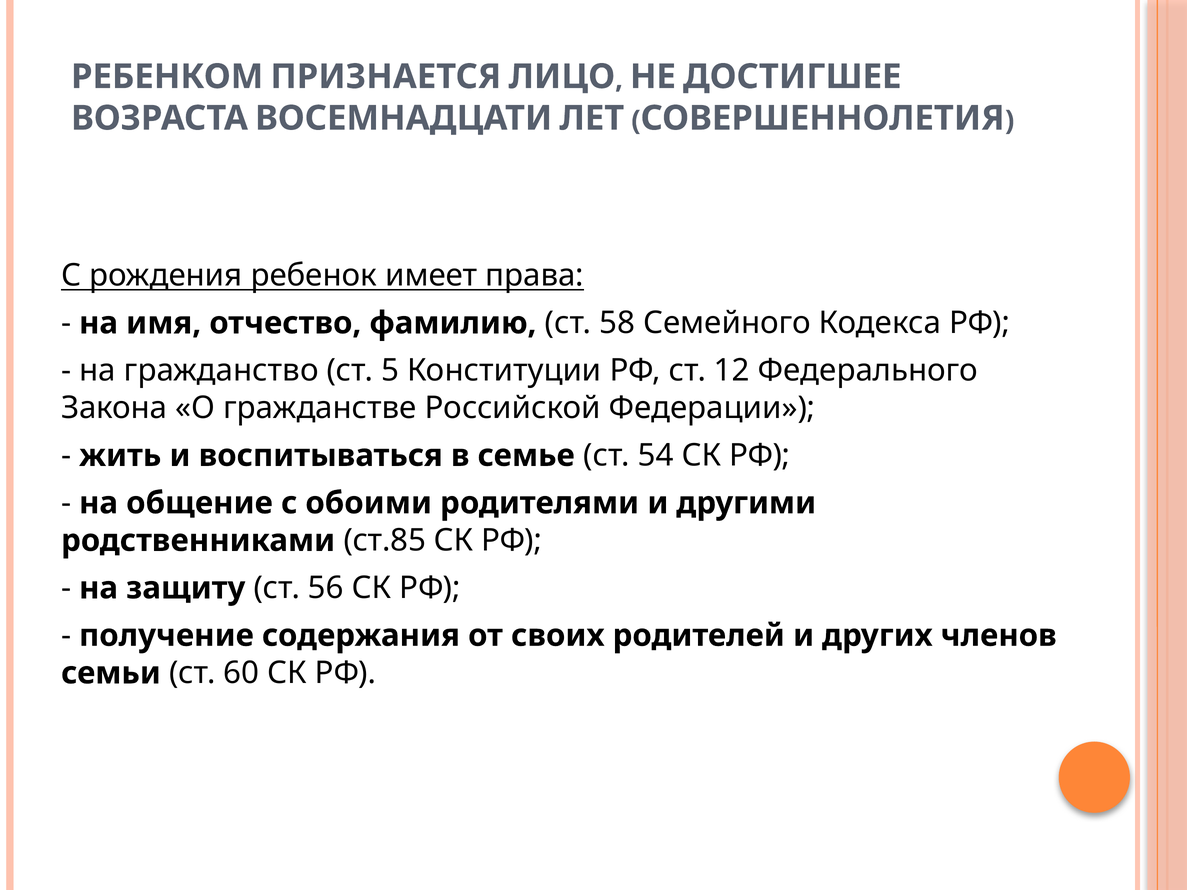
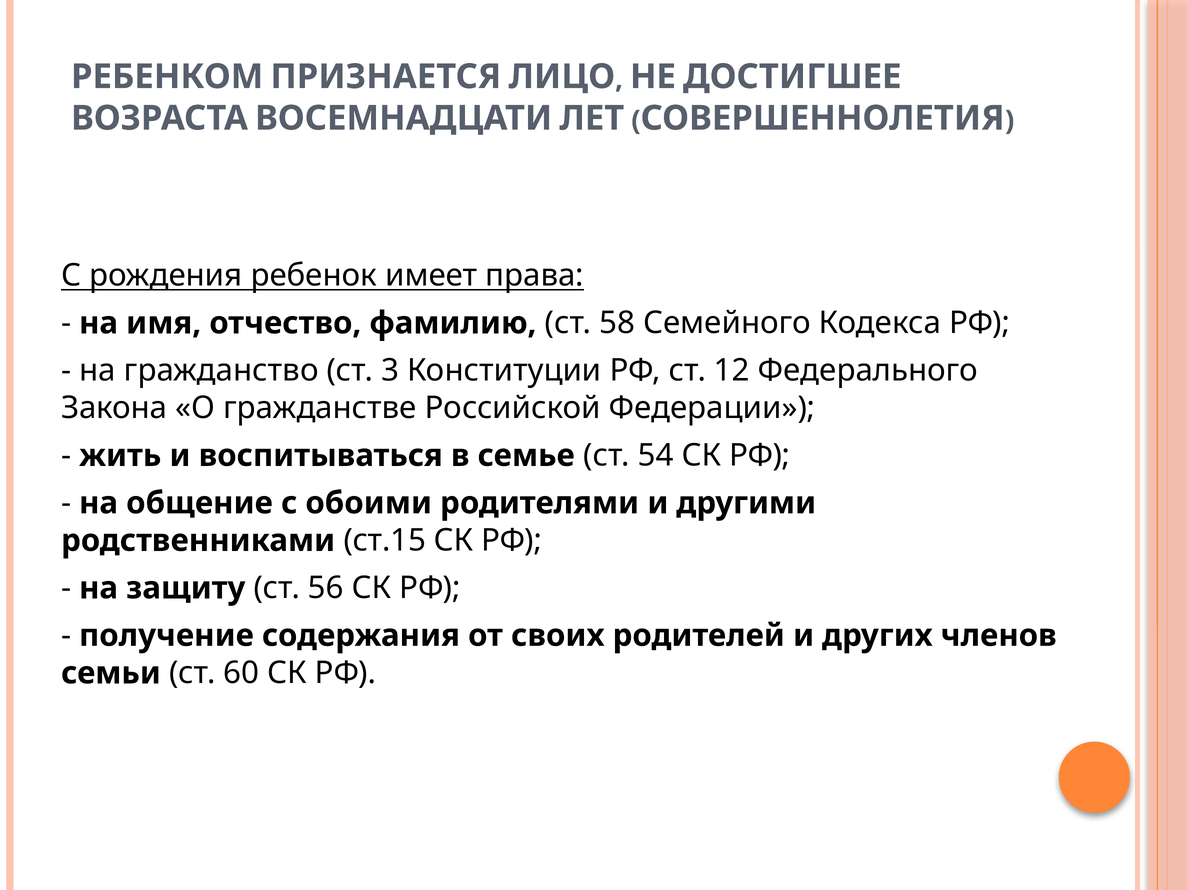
5: 5 -> 3 (390, 371)
ст.85: ст.85 -> ст.15 (385, 541)
